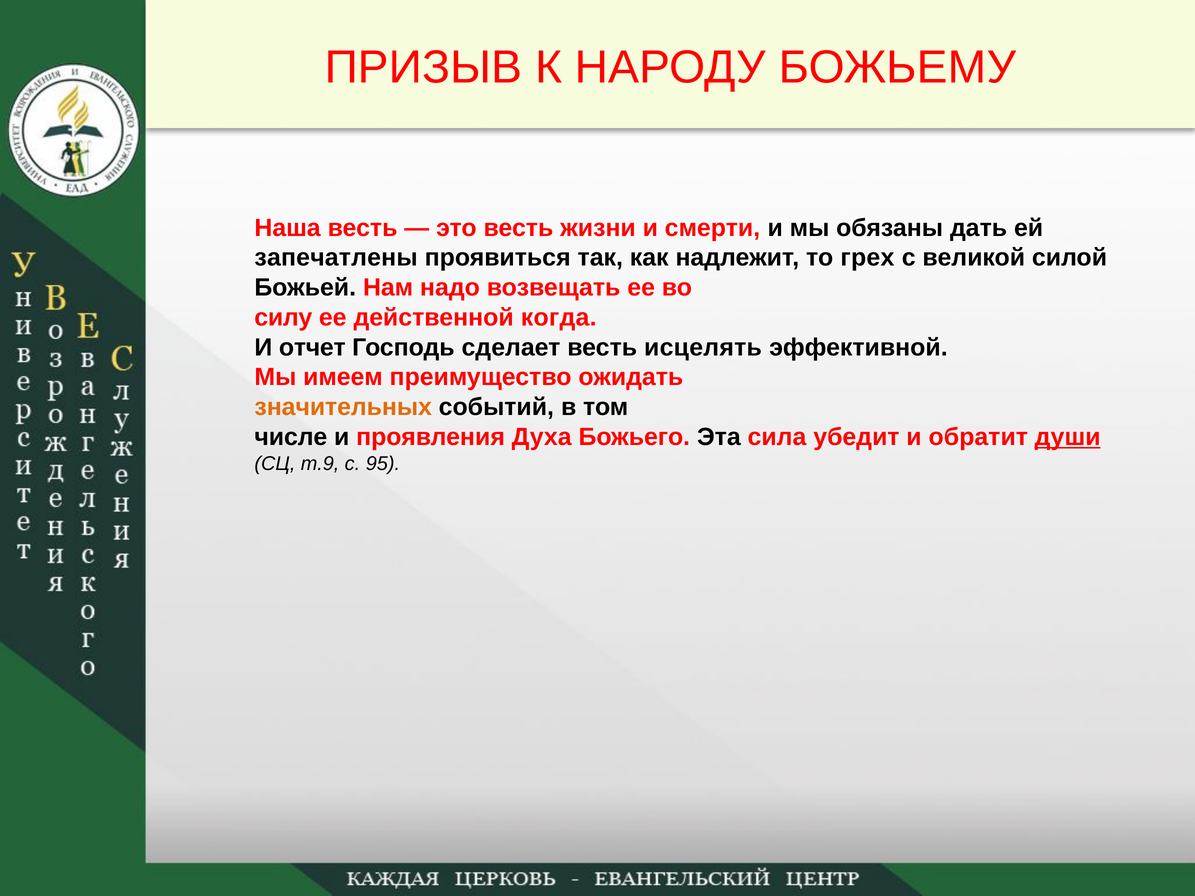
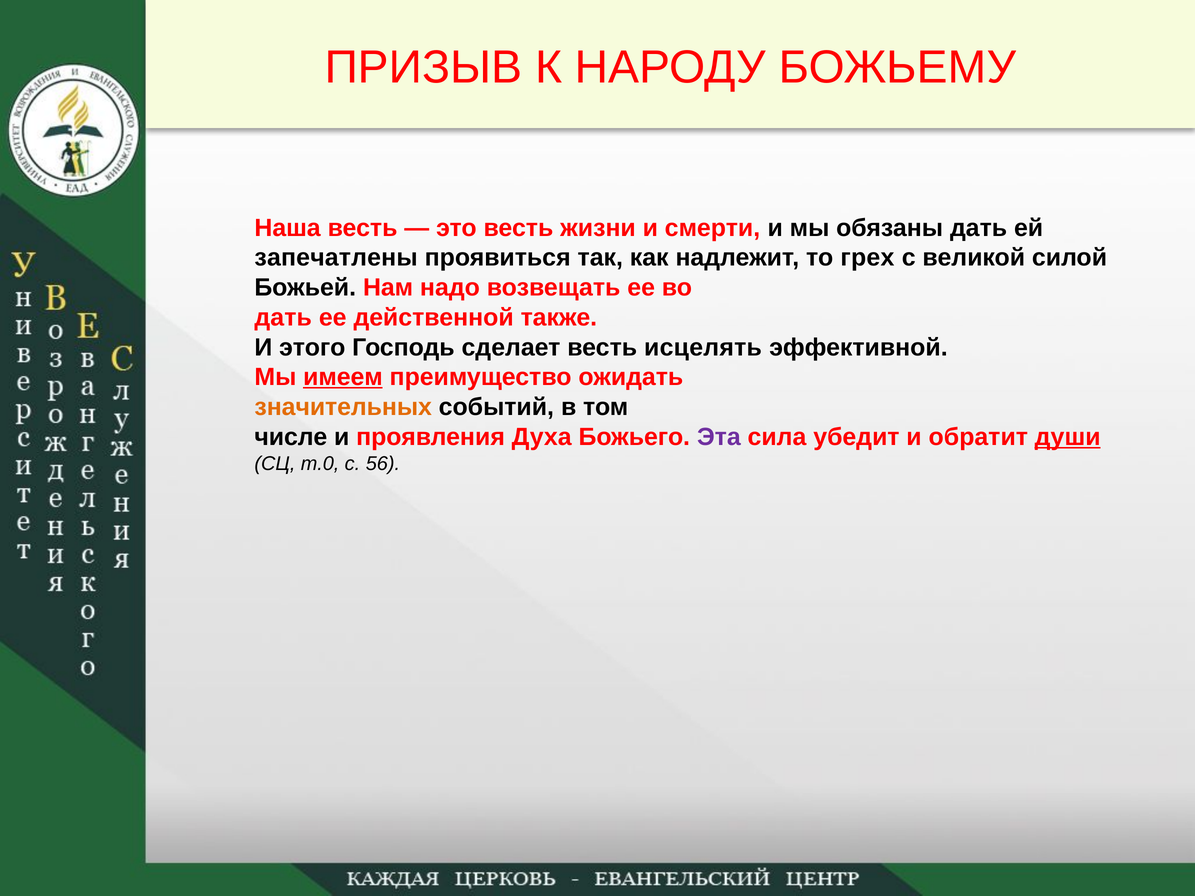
силу: силу -> дать (283, 318)
когда: когда -> также (559, 318)
отчет: отчет -> этого (312, 347)
имеем underline: none -> present (343, 377)
Эта colour: black -> purple (719, 437)
т.9: т.9 -> т.0 (320, 464)
95: 95 -> 56 (383, 464)
